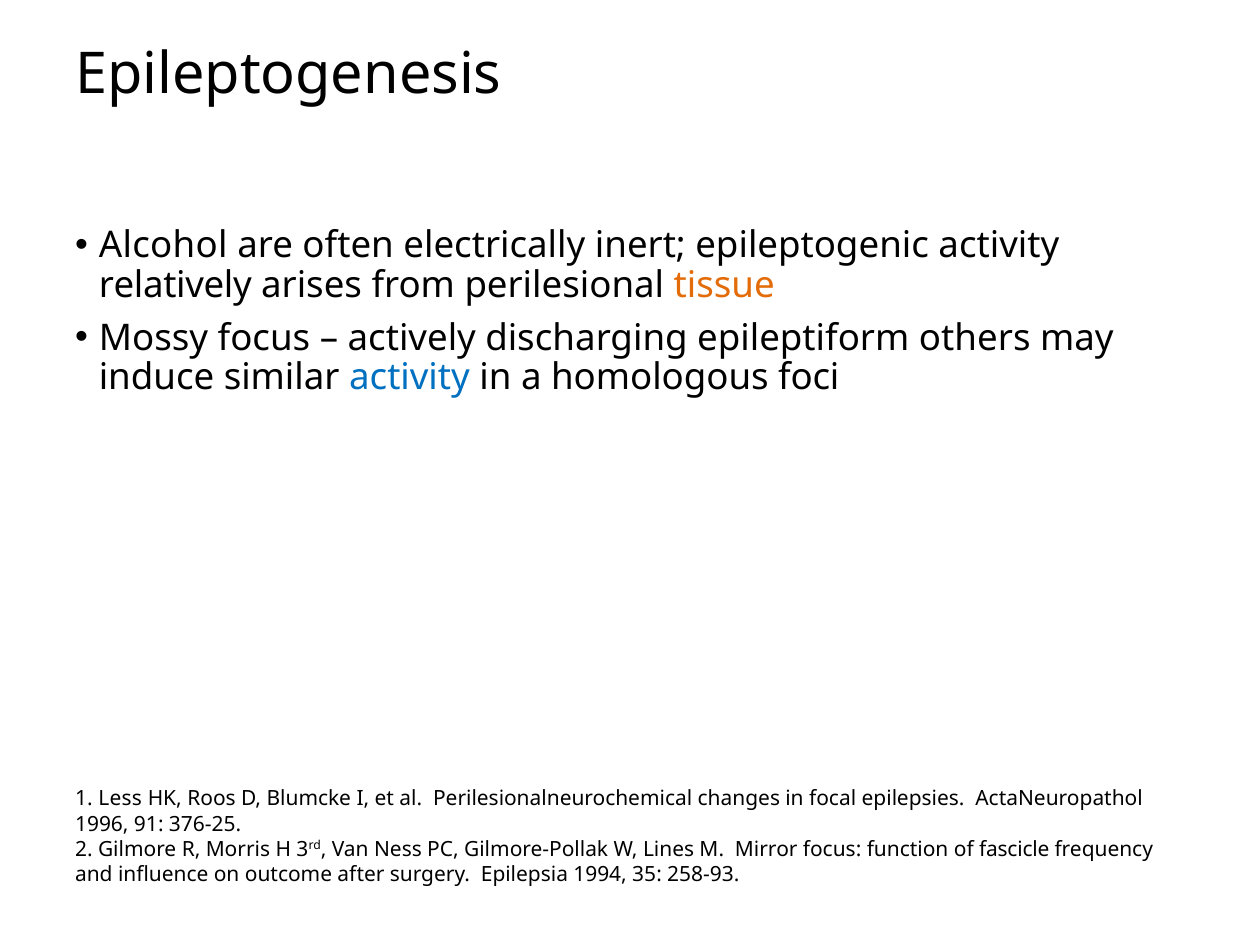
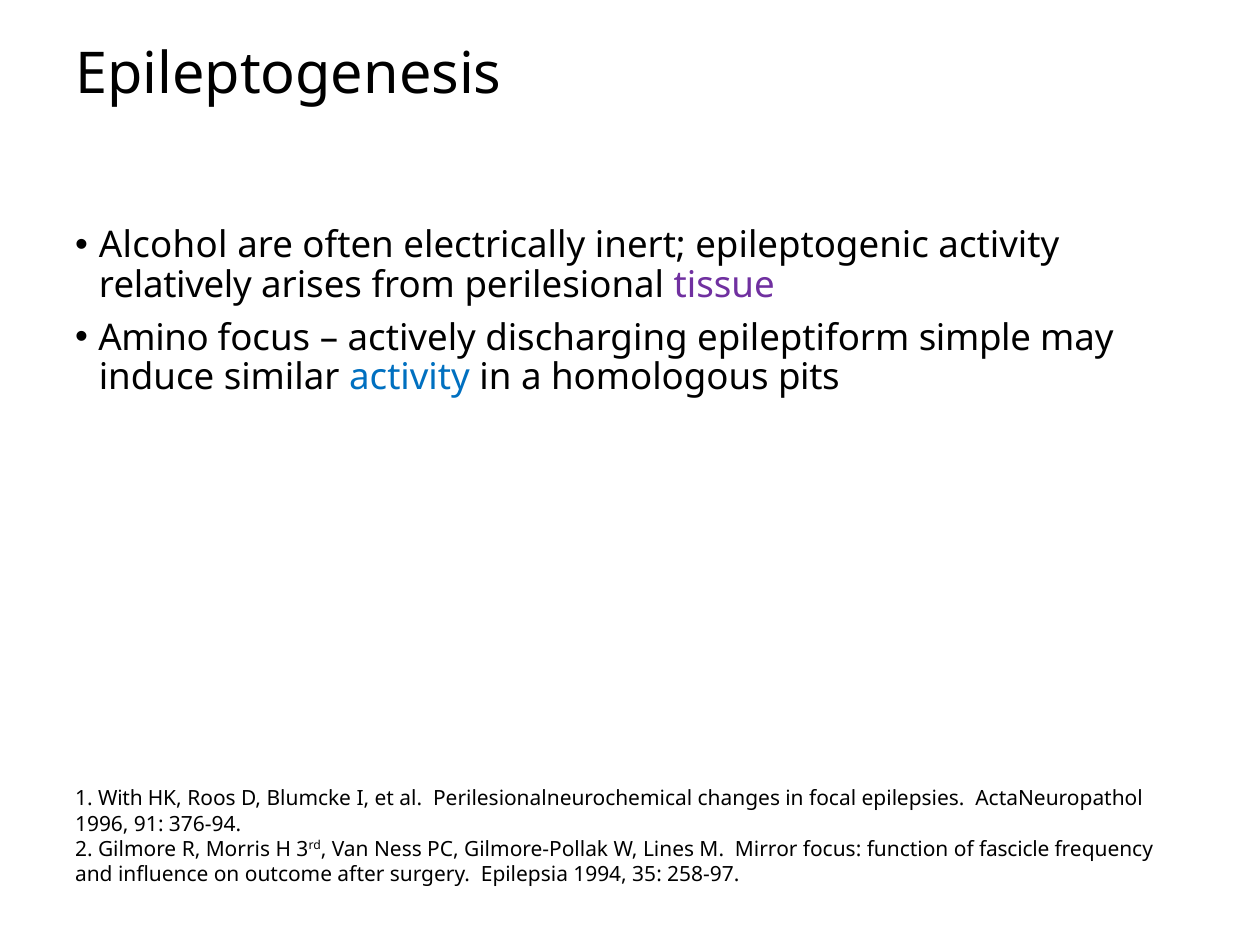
tissue colour: orange -> purple (724, 285)
Mossy: Mossy -> Amino (154, 338)
others: others -> simple (975, 338)
foci: foci -> pits (809, 378)
Less: Less -> With (120, 799)
376-25: 376-25 -> 376-94 (205, 824)
258-93: 258-93 -> 258-97 (703, 874)
